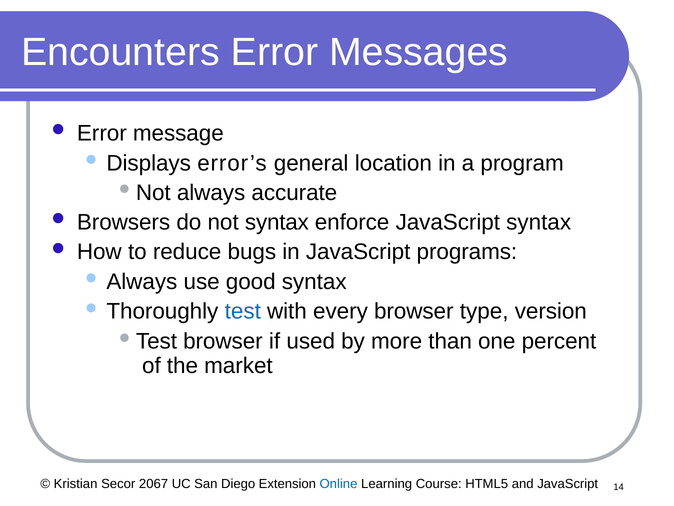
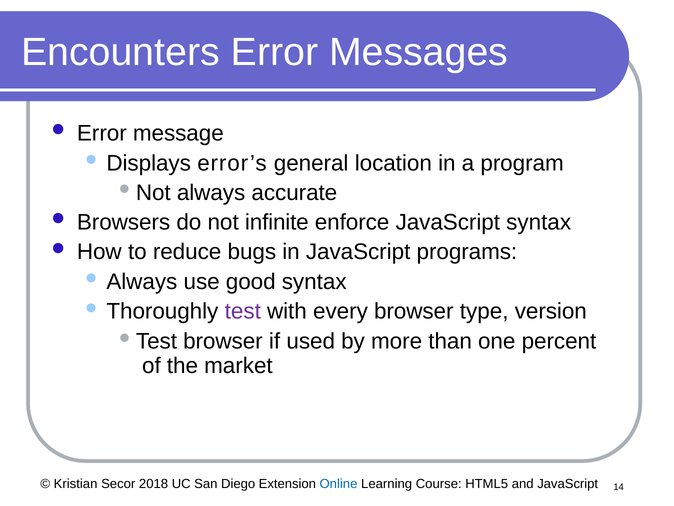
not syntax: syntax -> infinite (277, 222)
test colour: blue -> purple (243, 311)
2067: 2067 -> 2018 (154, 484)
